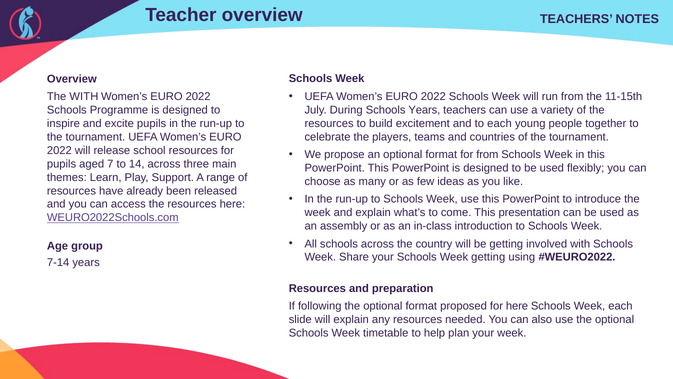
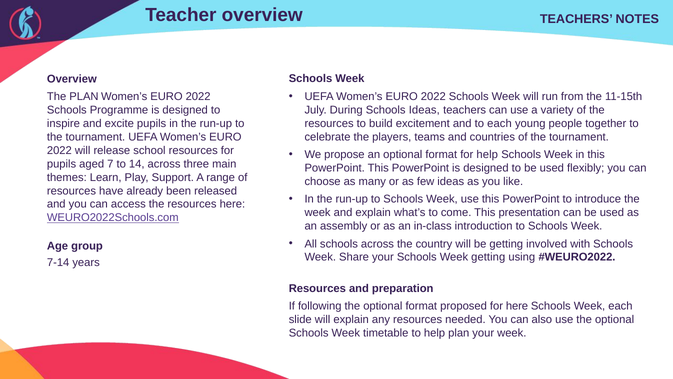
The WITH: WITH -> PLAN (84, 96)
Schools Years: Years -> Ideas (424, 110)
for from: from -> help (487, 154)
